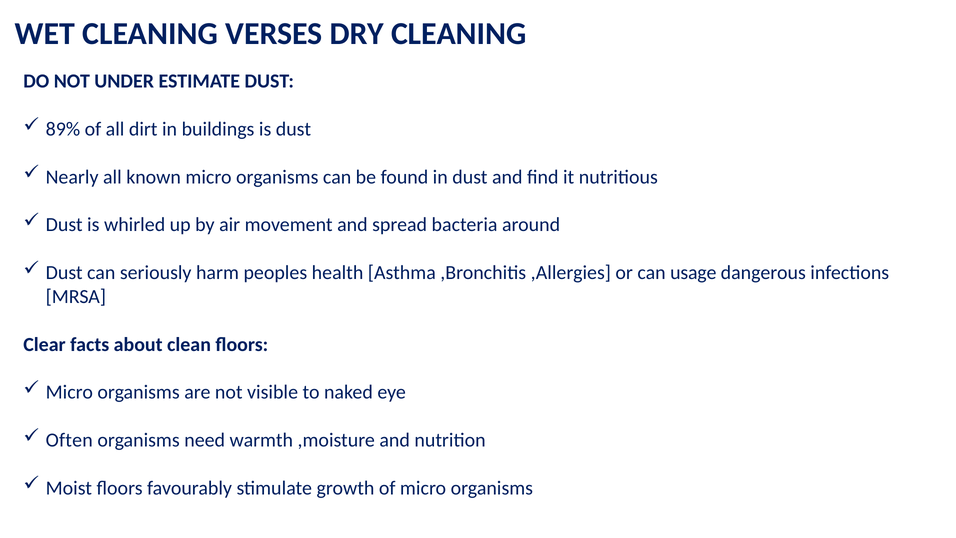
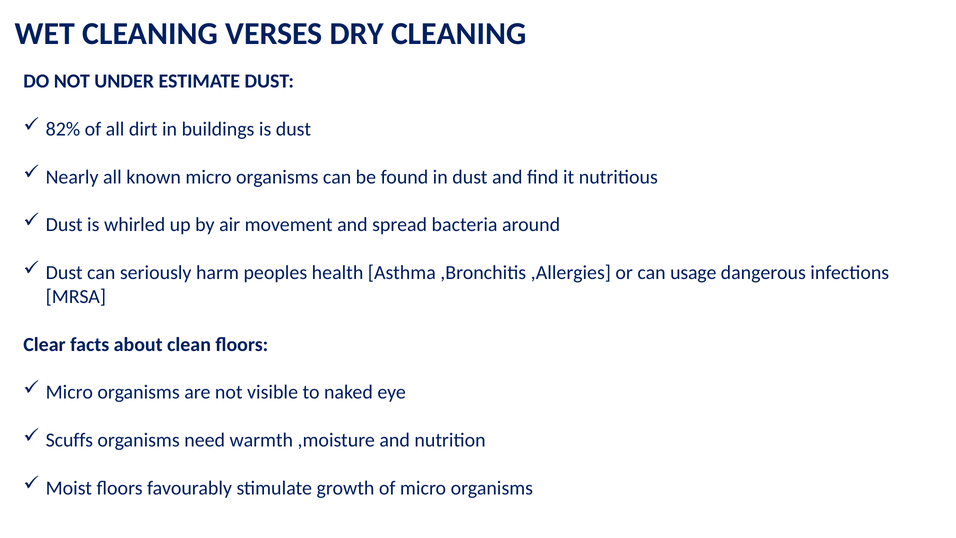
89%: 89% -> 82% (63, 129)
Often: Often -> Scuffs (69, 440)
